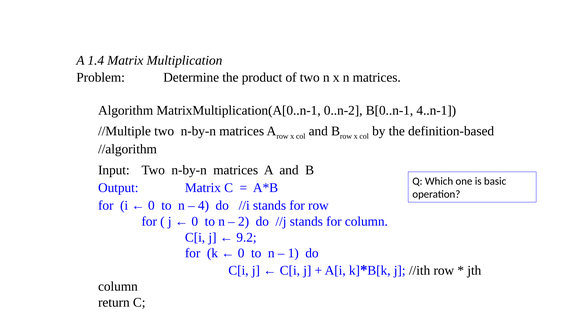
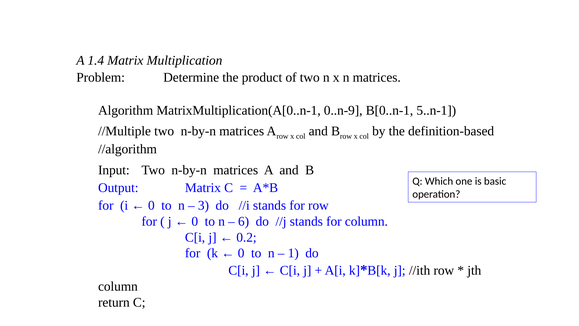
0..n-2: 0..n-2 -> 0..n-9 (343, 110)
4..n-1: 4..n-1 -> 5..n-1 (436, 110)
4: 4 -> 3 (203, 205)
2: 2 -> 6 (244, 221)
9.2: 9.2 -> 0.2 (246, 237)
